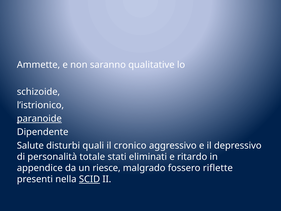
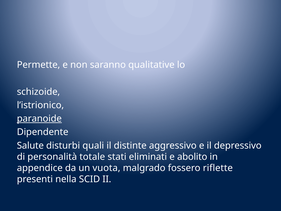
Ammette: Ammette -> Permette (38, 65)
cronico: cronico -> distinte (130, 145)
ritardo: ritardo -> abolito (192, 157)
riesce: riesce -> vuota (106, 168)
SCID underline: present -> none (89, 179)
